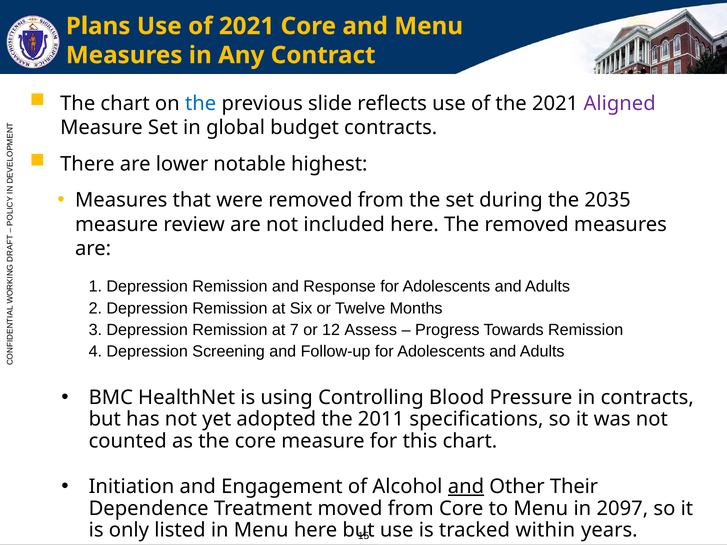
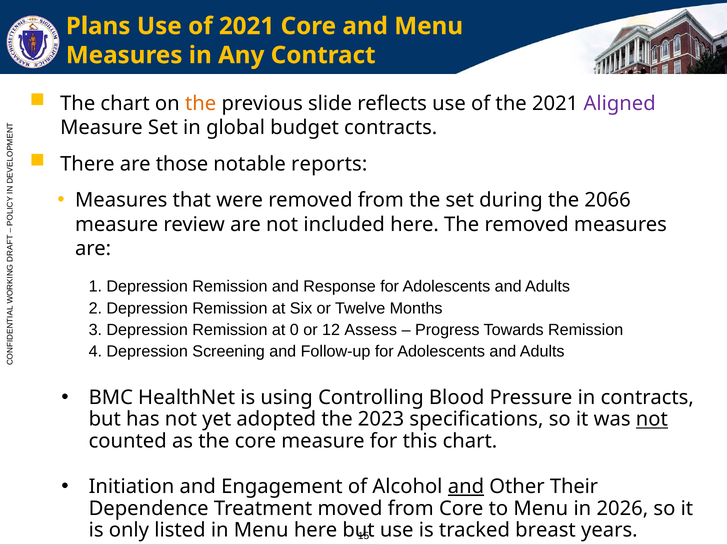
the colour: blue -> orange (201, 103)
lower: lower -> those (182, 164)
highest: highest -> reports (329, 164)
2035: 2035 -> 2066 (608, 200)
7: 7 -> 0 (294, 330)
2011: 2011 -> 2023 (381, 419)
not underline: none -> present (652, 419)
2097: 2097 -> 2026 (622, 509)
within: within -> breast (545, 530)
